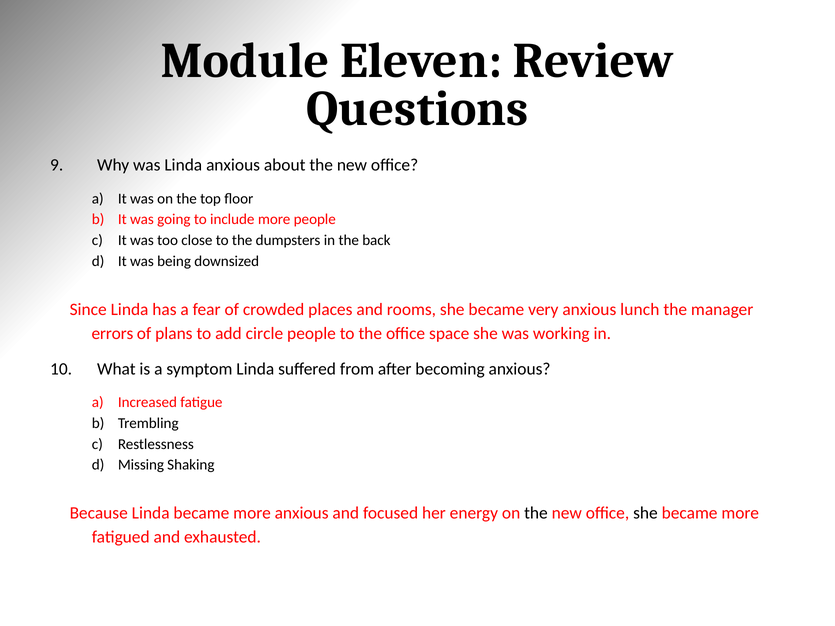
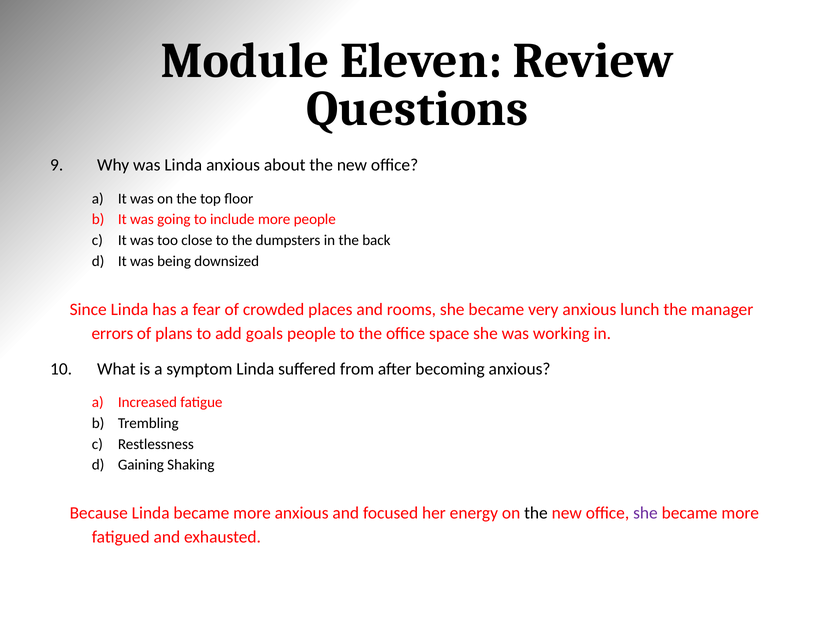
circle: circle -> goals (264, 333)
Missing: Missing -> Gaining (141, 465)
she colour: black -> purple (645, 513)
